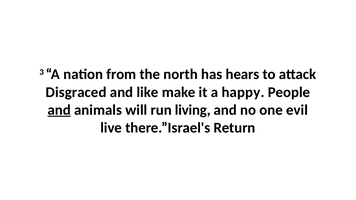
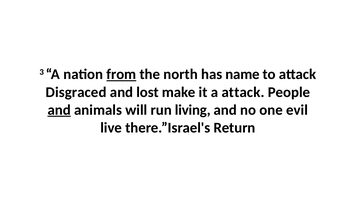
from underline: none -> present (121, 74)
hears: hears -> name (242, 74)
like: like -> lost (148, 92)
a happy: happy -> attack (243, 92)
